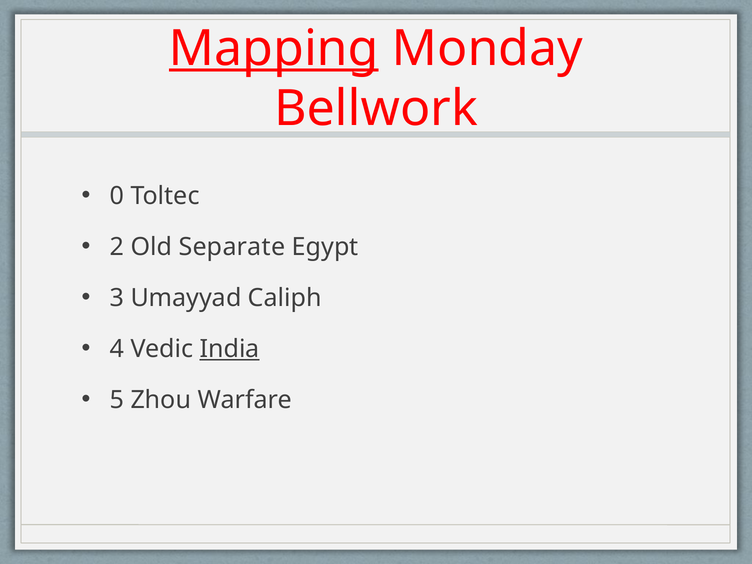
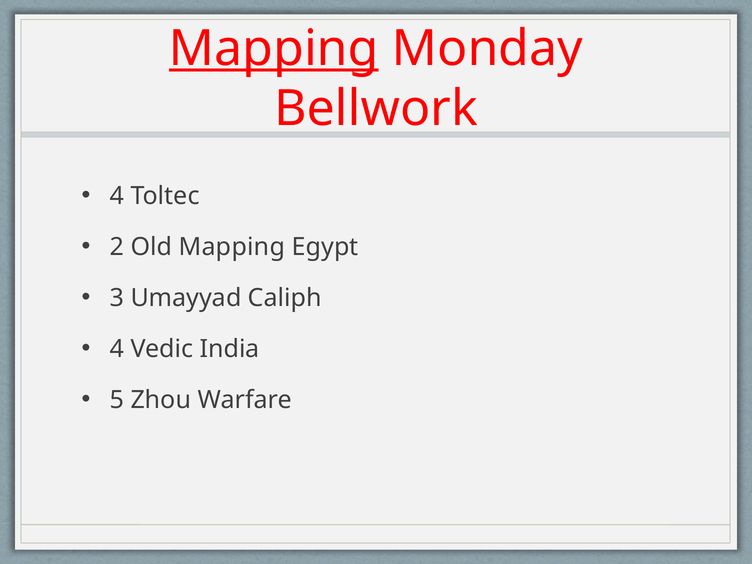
0: 0 -> 4 (117, 196)
Old Separate: Separate -> Mapping (232, 247)
India underline: present -> none (230, 349)
